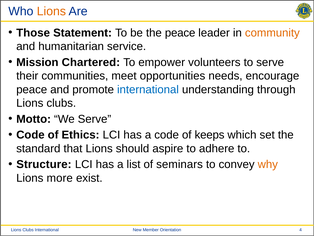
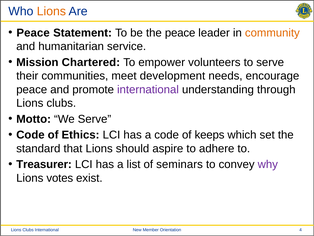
Those: Those -> Peace (33, 33)
opportunities: opportunities -> development (173, 76)
international colour: blue -> purple (148, 89)
Structure: Structure -> Treasurer (44, 164)
why colour: orange -> purple (268, 164)
more: more -> votes (60, 178)
